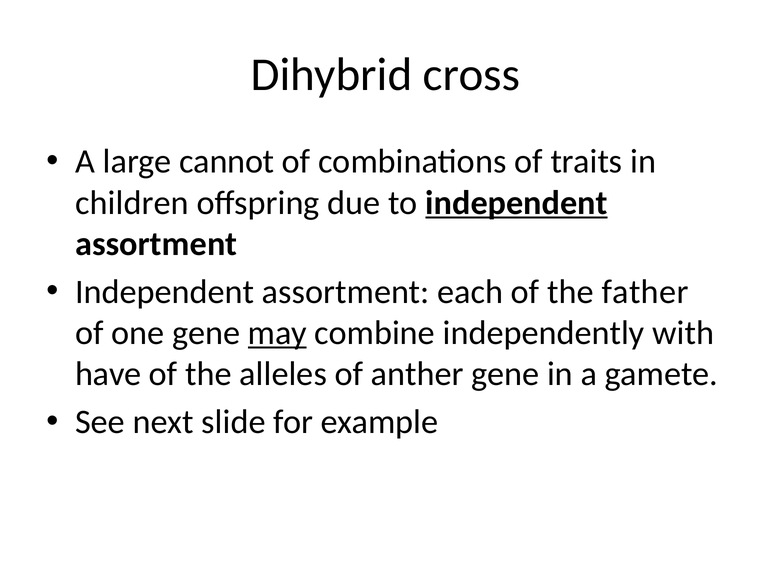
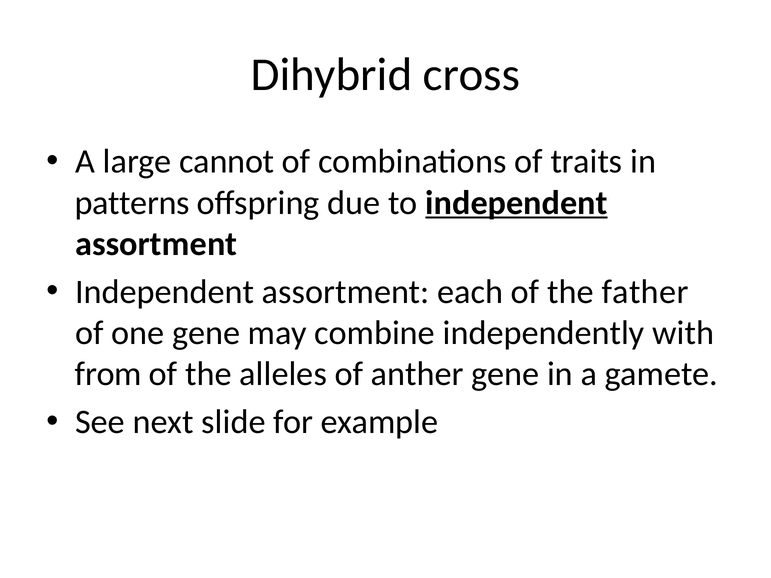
children: children -> patterns (132, 203)
may underline: present -> none (277, 333)
have: have -> from (108, 374)
